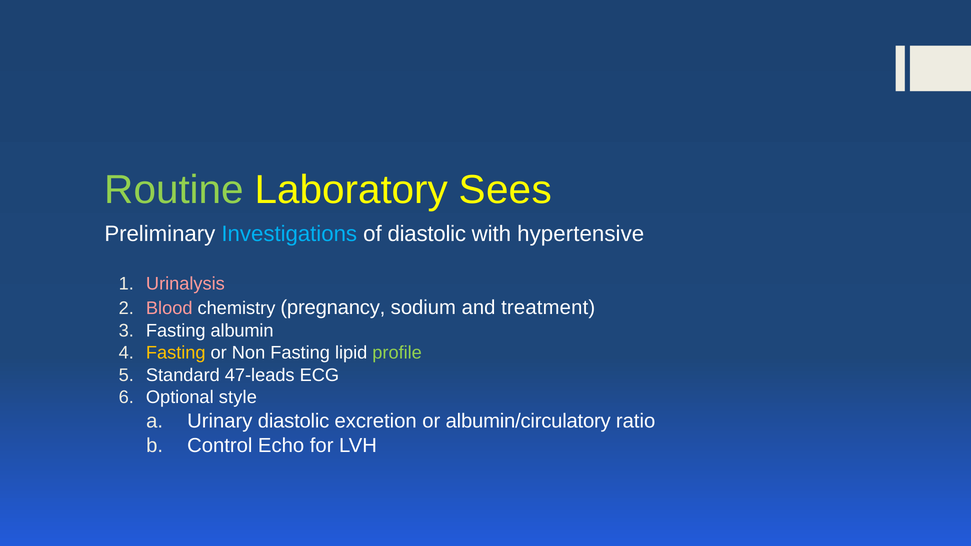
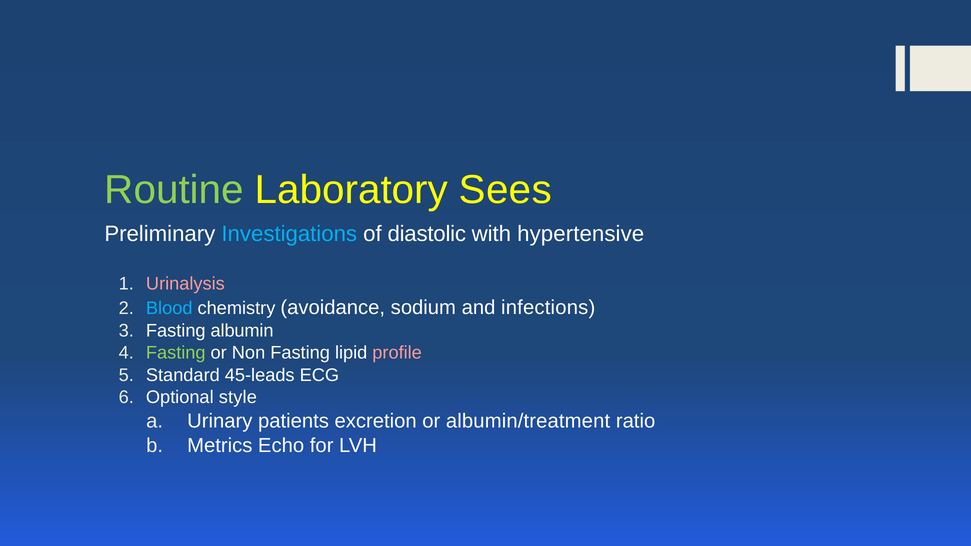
Blood colour: pink -> light blue (169, 308)
pregnancy: pregnancy -> avoidance (333, 307)
treatment: treatment -> infections (548, 307)
Fasting colour: yellow -> light green (176, 353)
profile colour: light green -> pink (397, 353)
47-leads: 47-leads -> 45-leads (260, 375)
Urinary diastolic: diastolic -> patients (293, 421)
albumin/circulatory: albumin/circulatory -> albumin/treatment (528, 421)
Control: Control -> Metrics (220, 446)
